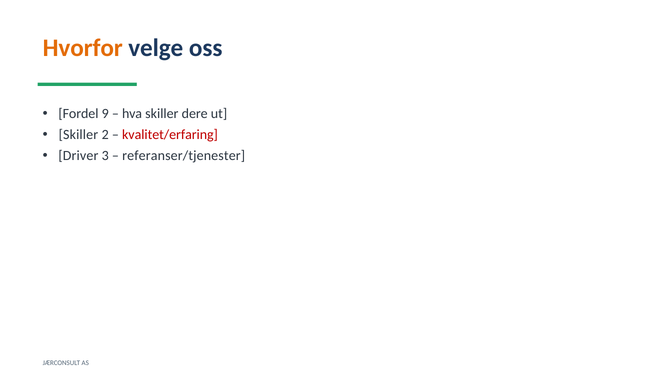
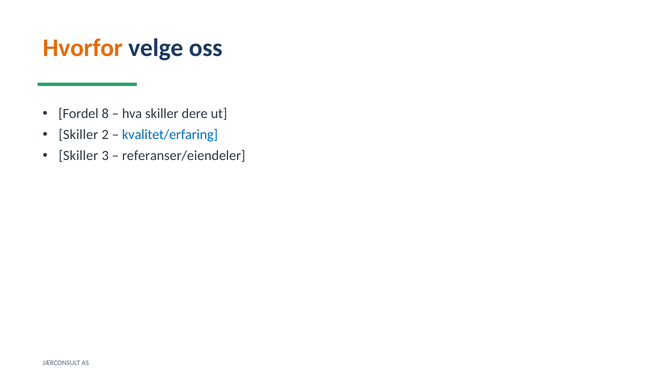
9: 9 -> 8 (105, 114)
kvalitet/erfaring colour: red -> blue (170, 135)
Driver: Driver -> Skiller (78, 156)
referanser/tjenester: referanser/tjenester -> referanser/eiendeler (184, 156)
